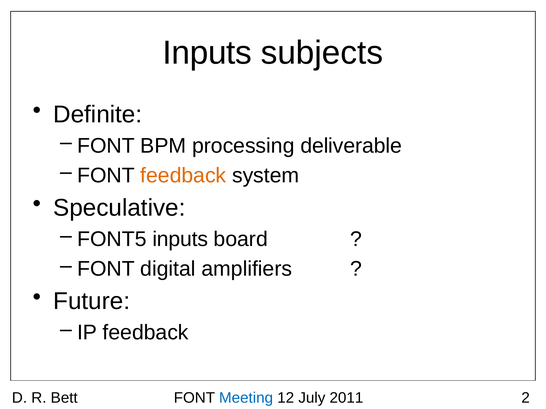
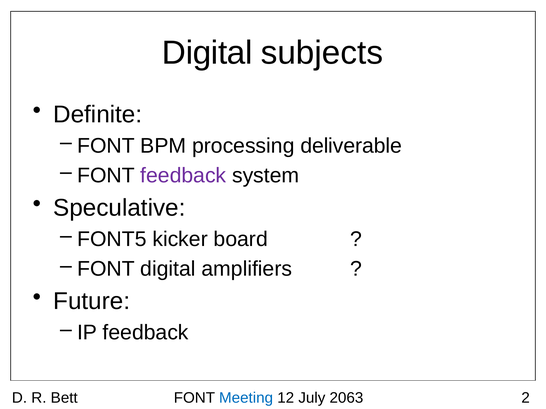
Inputs: Inputs -> Digital (207, 53)
feedback colour: orange -> purple (183, 176)
FONT5 inputs: inputs -> kicker (180, 239)
2011: 2011 -> 2063 (346, 398)
